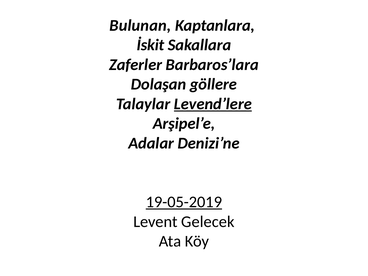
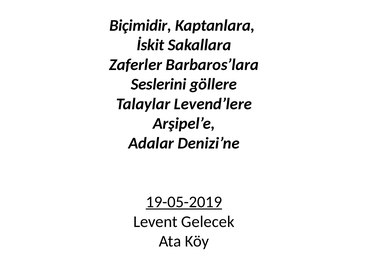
Bulunan: Bulunan -> Biçimidir (140, 25)
Dolaşan: Dolaşan -> Seslerini (159, 84)
Levend’lere underline: present -> none (213, 104)
